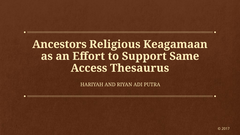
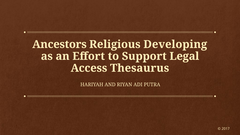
Keagamaan: Keagamaan -> Developing (175, 44)
Same: Same -> Legal (184, 56)
